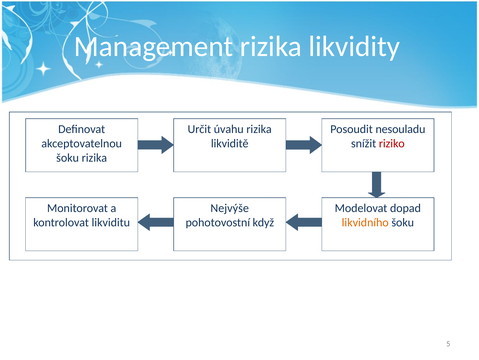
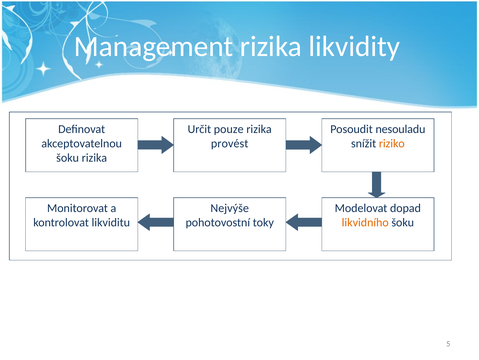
úvahu: úvahu -> pouze (229, 129)
likviditě: likviditě -> provést (230, 143)
riziko colour: red -> orange (392, 143)
když: když -> toky (263, 222)
